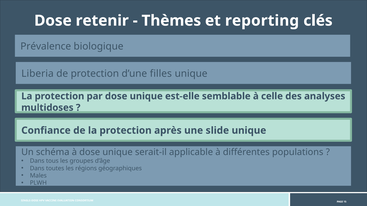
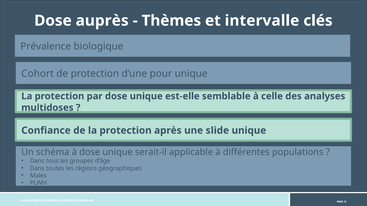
retenir: retenir -> auprès (102, 21)
reporting: reporting -> intervalle (262, 21)
Liberia: Liberia -> Cohort (38, 74)
filles: filles -> pour (161, 74)
